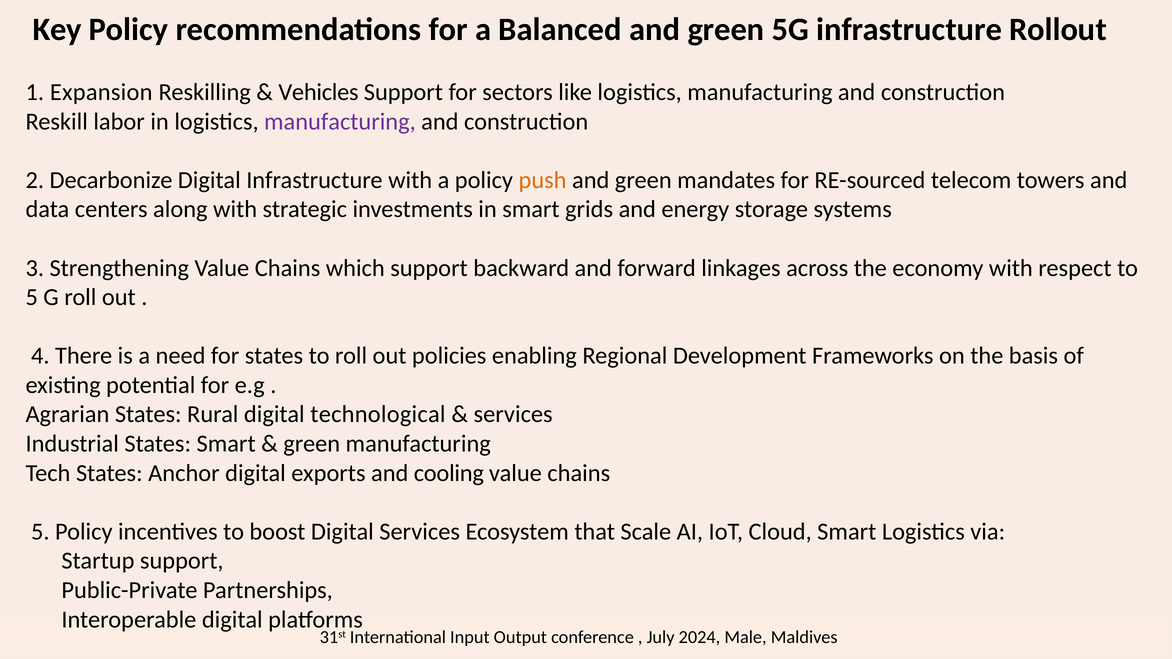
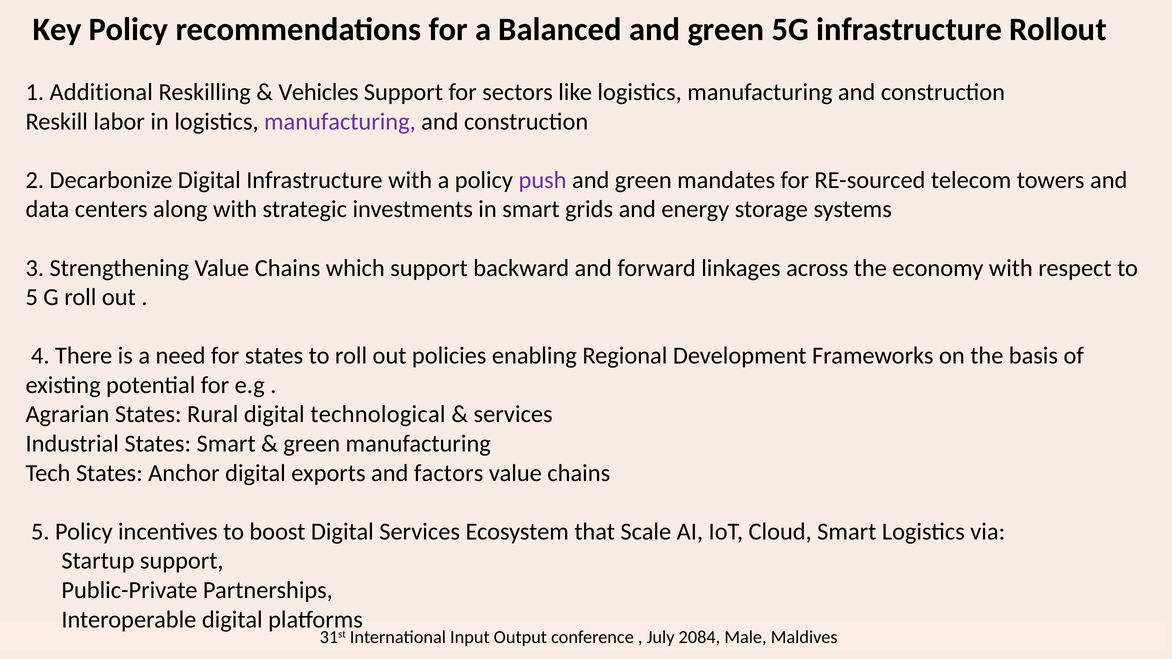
Expansion: Expansion -> Additional (101, 92)
push colour: orange -> purple (543, 180)
cooling: cooling -> factors (449, 473)
2024: 2024 -> 2084 (699, 637)
